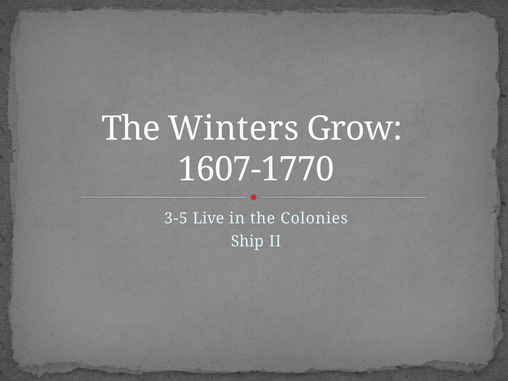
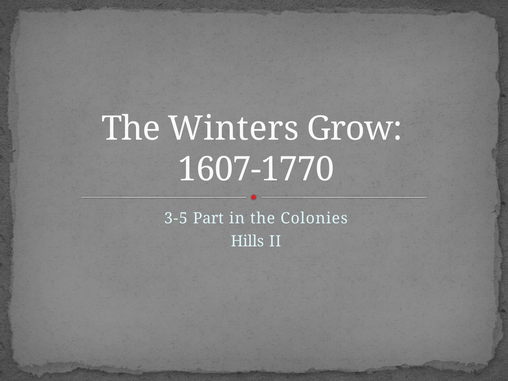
Live: Live -> Part (208, 218)
Ship: Ship -> Hills (247, 241)
